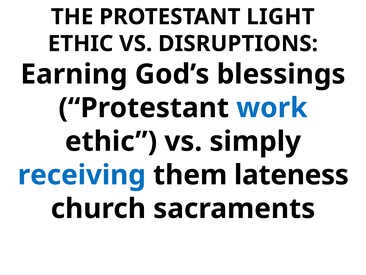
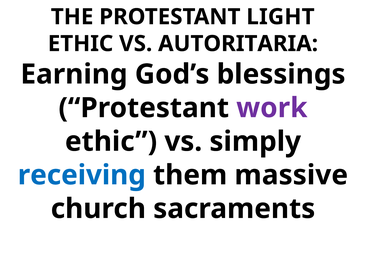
DISRUPTIONS: DISRUPTIONS -> AUTORITARIA (238, 44)
work colour: blue -> purple (272, 108)
lateness: lateness -> massive (291, 175)
